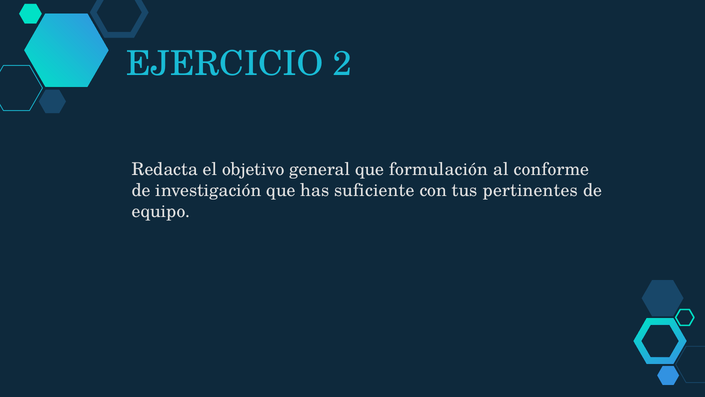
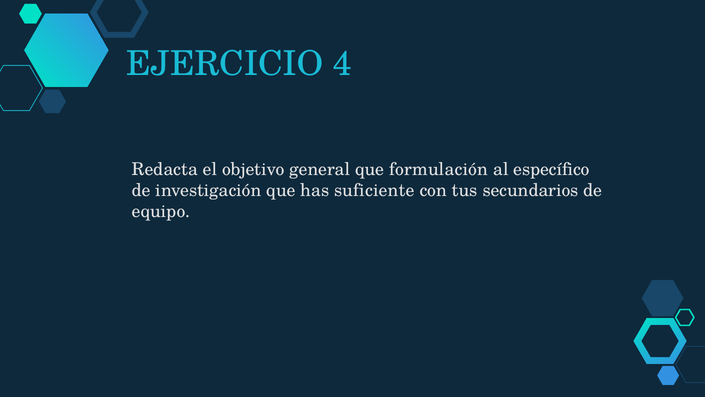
2: 2 -> 4 (343, 64)
conforme: conforme -> específico (552, 169)
pertinentes: pertinentes -> secundarios (531, 190)
